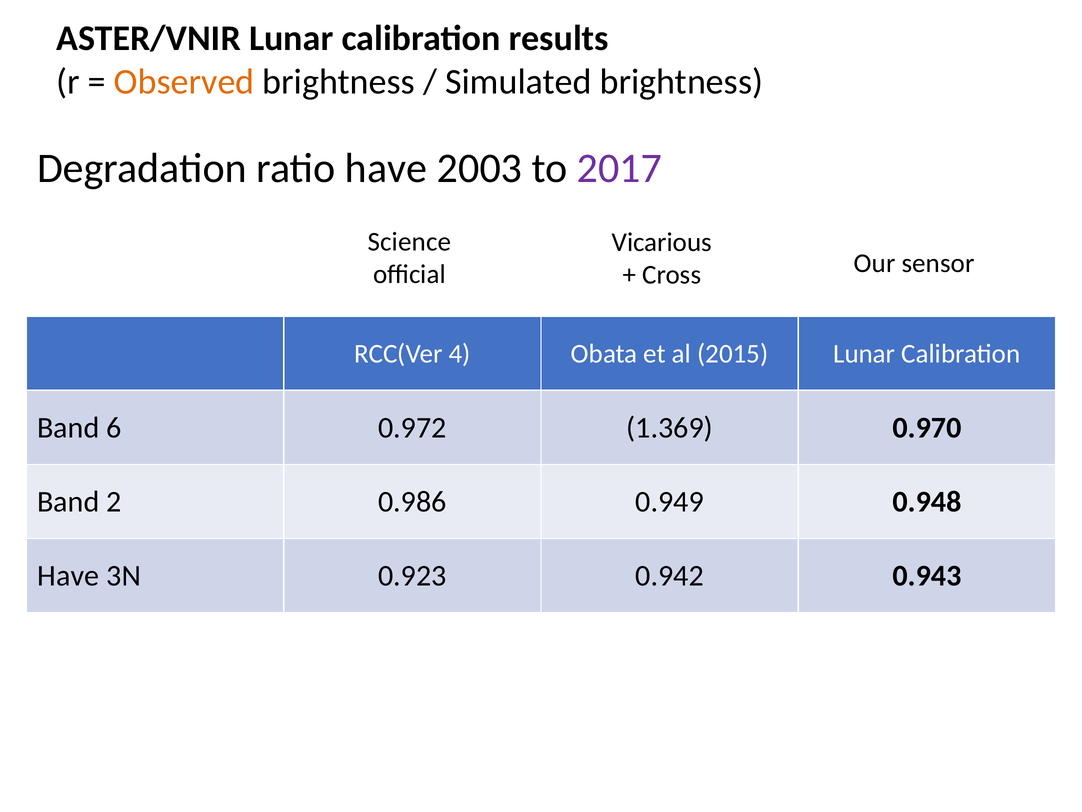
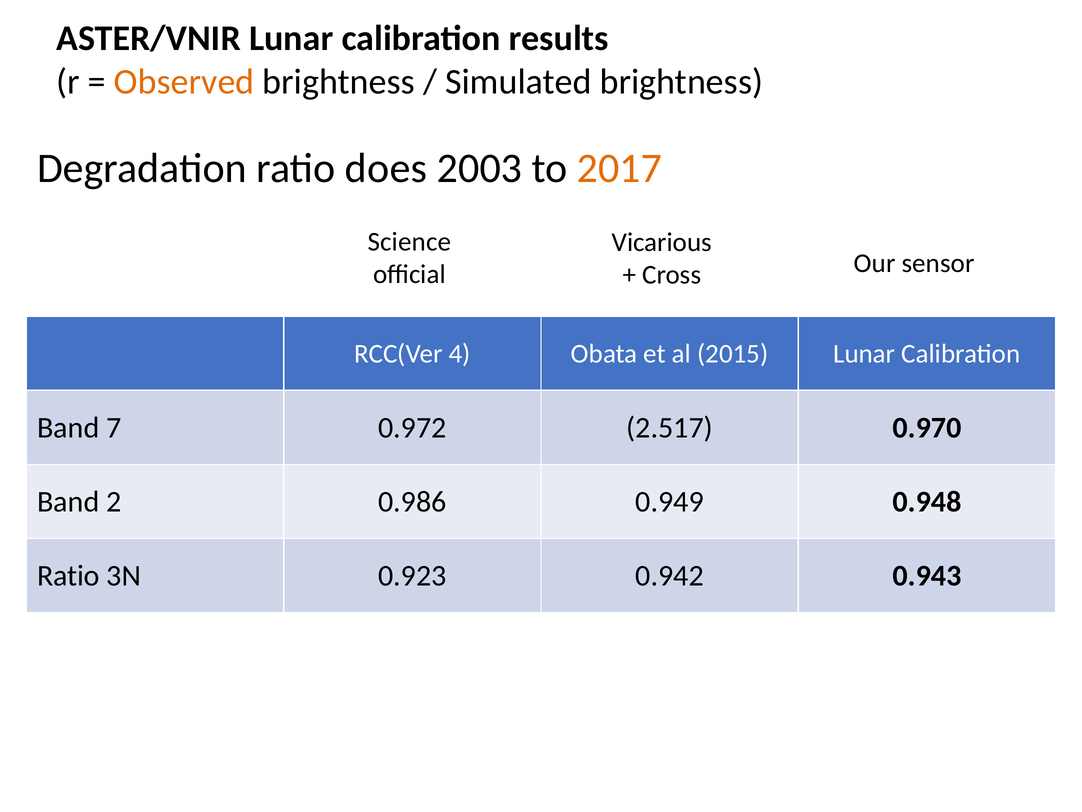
ratio have: have -> does (386, 168)
2017 colour: purple -> orange (619, 168)
6: 6 -> 7 (114, 427)
1.369: 1.369 -> 2.517 (670, 427)
Have: Have -> Ratio (68, 576)
